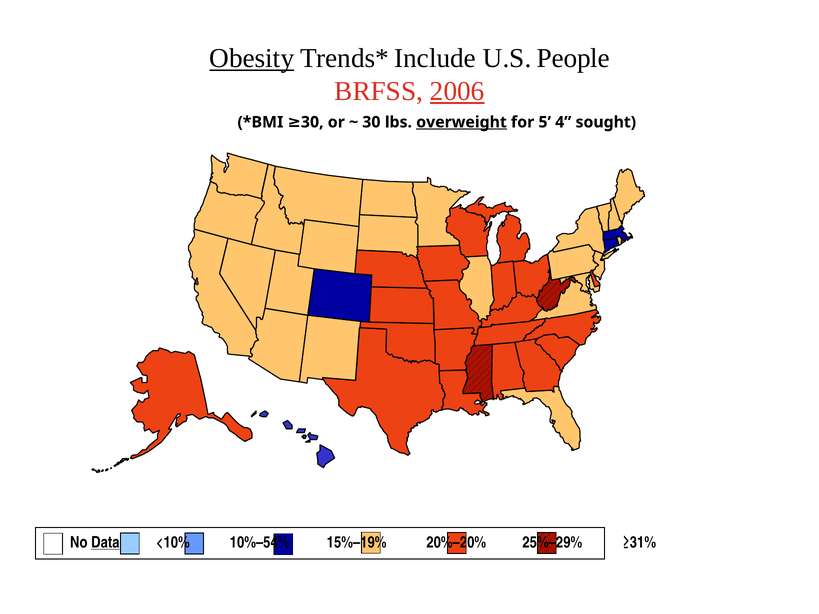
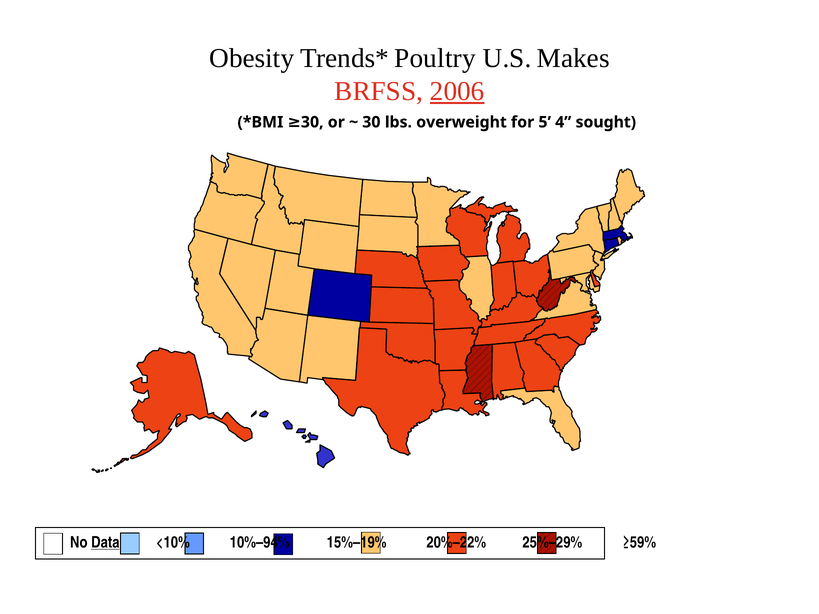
Obesity underline: present -> none (252, 58)
Include: Include -> Poultry (435, 58)
People: People -> Makes (573, 58)
overweight underline: present -> none (462, 122)
10%–54%: 10%–54% -> 10%–94% (260, 543)
20%–20%: 20%–20% -> 20%–22% (456, 543)
≥31%: ≥31% -> ≥59% (639, 543)
